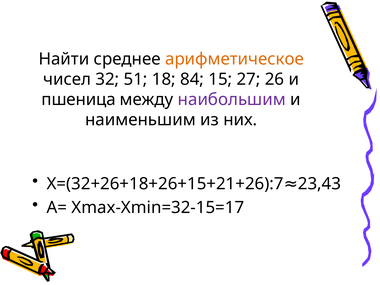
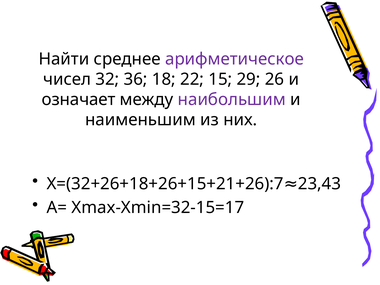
арифметическое colour: orange -> purple (234, 59)
51: 51 -> 36 (136, 79)
84: 84 -> 22 (192, 79)
27: 27 -> 29 (249, 79)
пшеница: пшеница -> означает (79, 99)
